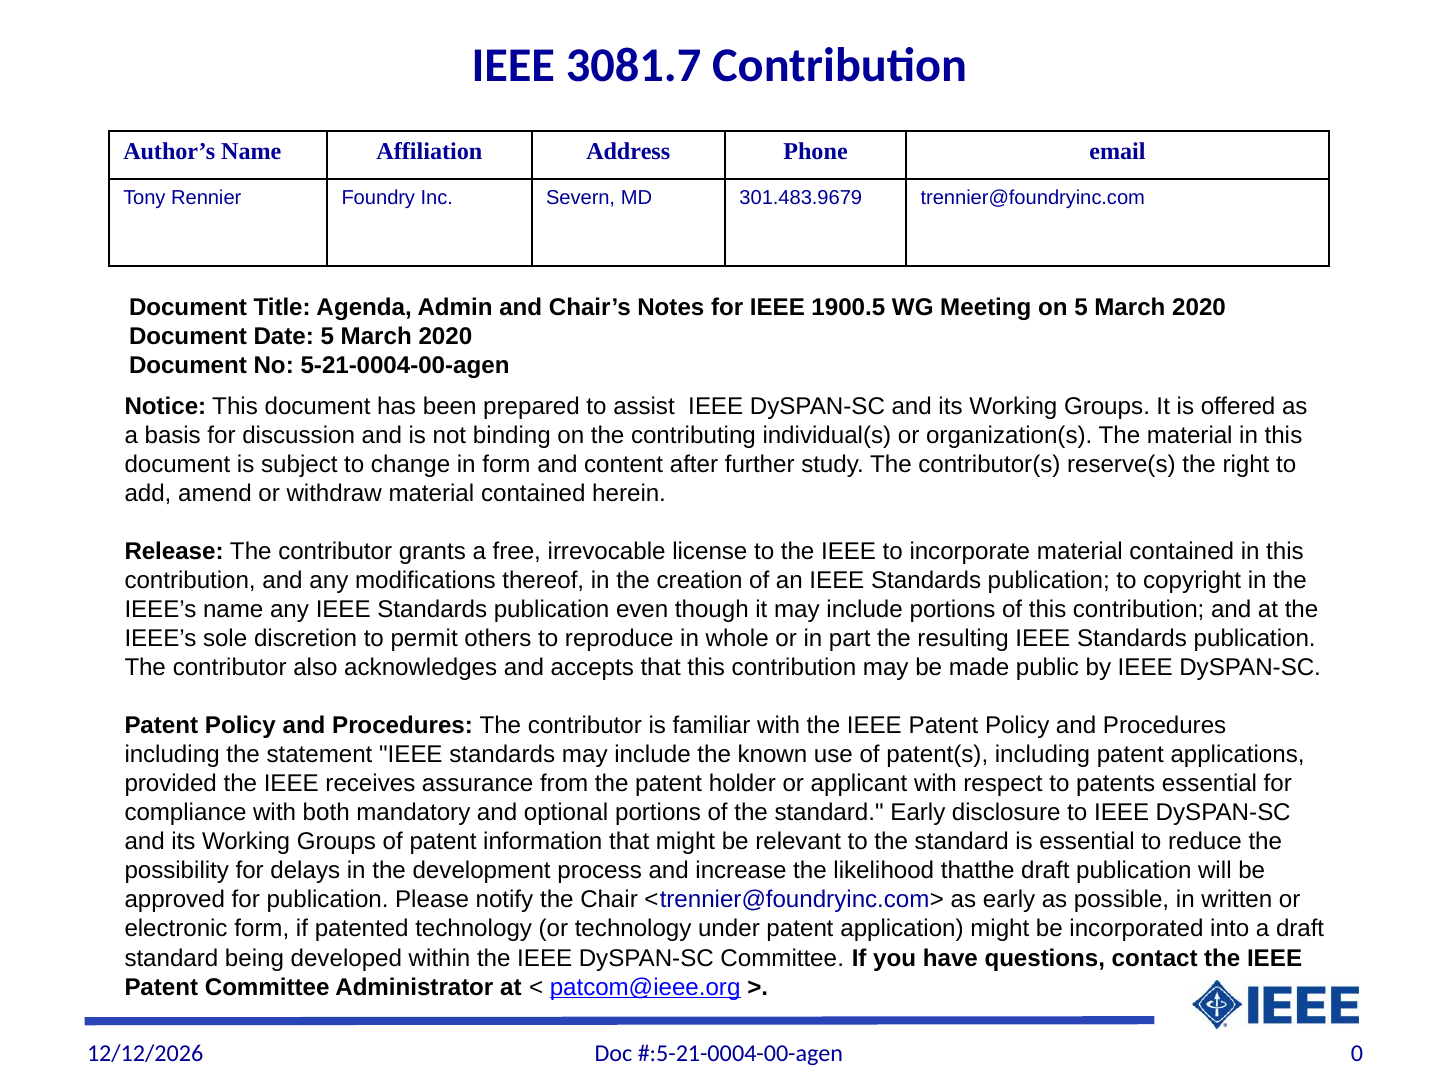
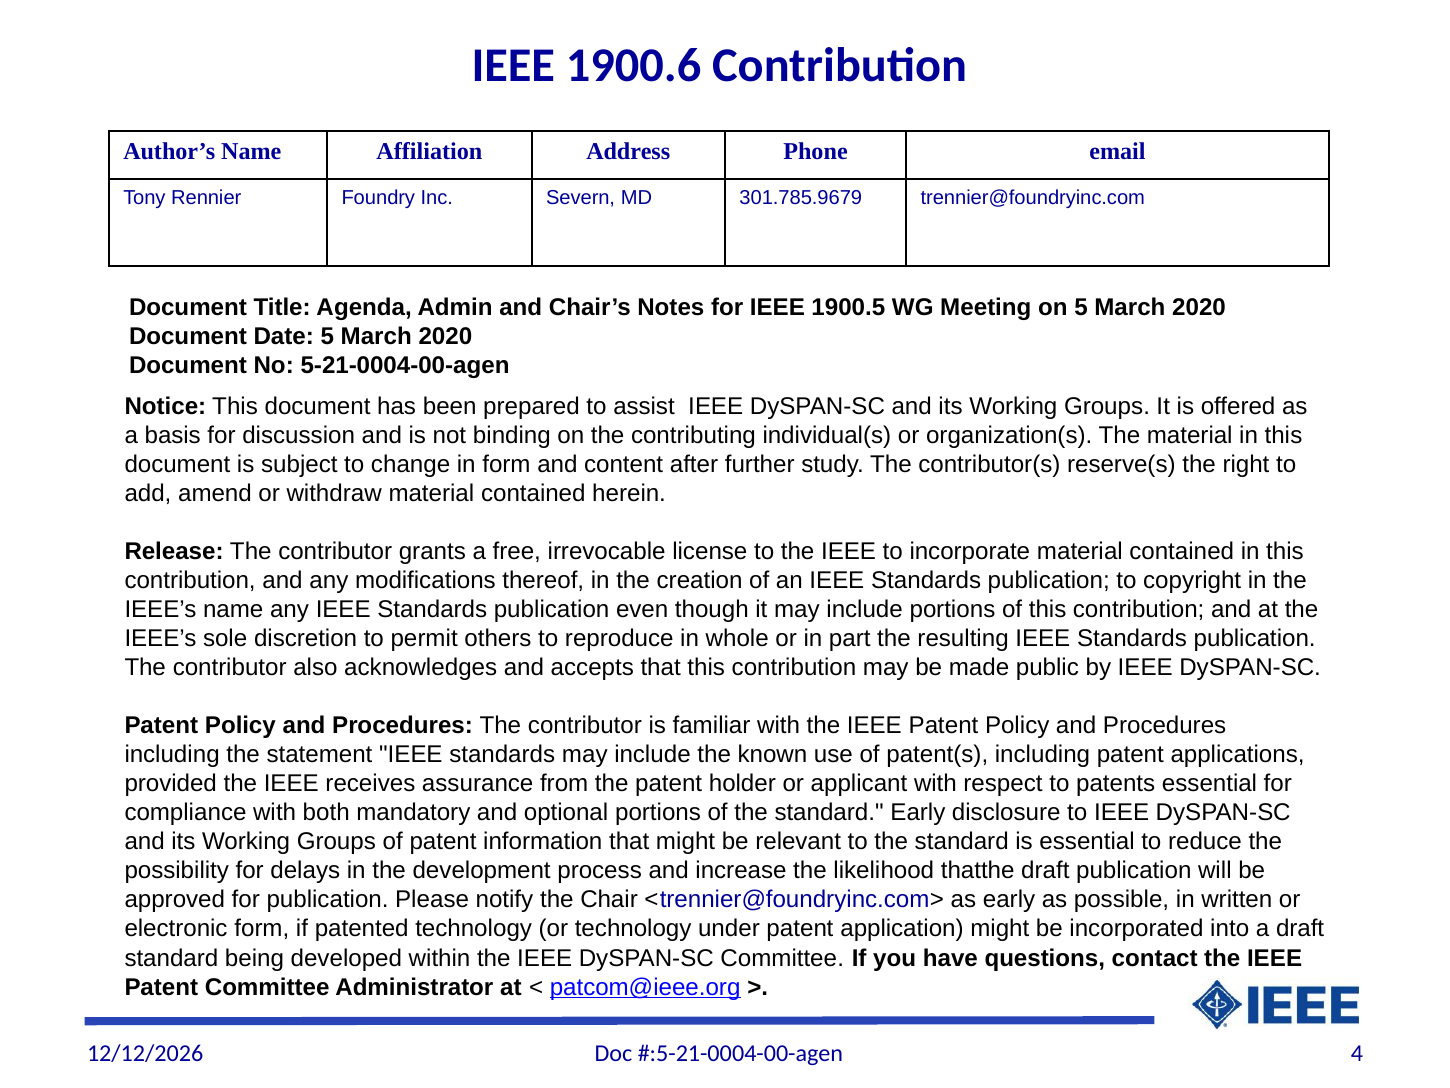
3081.7: 3081.7 -> 1900.6 (634, 66)
301.483.9679: 301.483.9679 -> 301.785.9679 (801, 197)
0: 0 -> 4 (1357, 1053)
